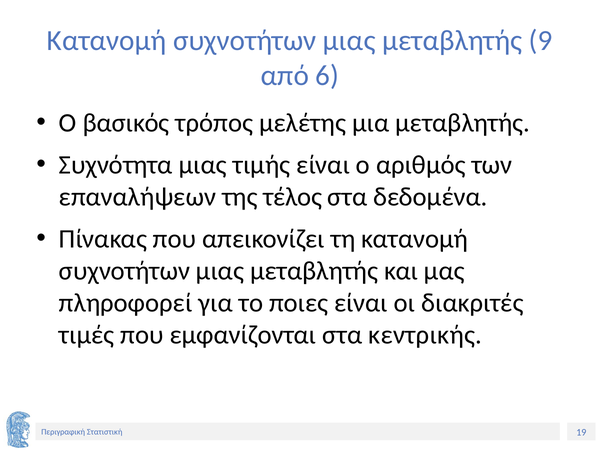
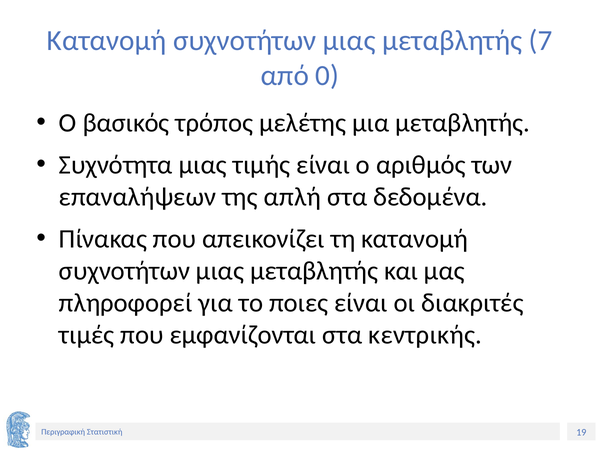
9: 9 -> 7 (541, 41)
6: 6 -> 0 (327, 76)
τέλος: τέλος -> απλή (292, 197)
